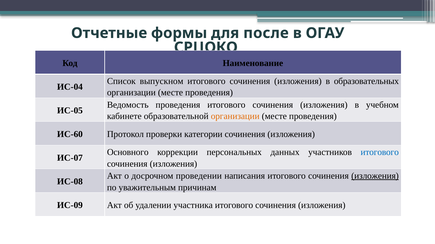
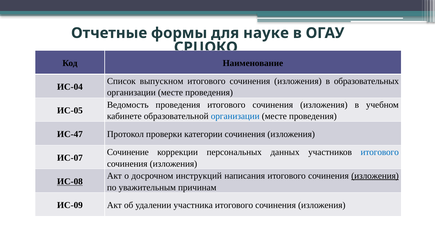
после: после -> науке (266, 33)
организации colour: orange -> blue (235, 117)
ИС-60: ИС-60 -> ИС-47 (70, 135)
Основного: Основного -> Сочинение (128, 153)
проведении: проведении -> инструкций (199, 176)
ИС-08 underline: none -> present (70, 182)
